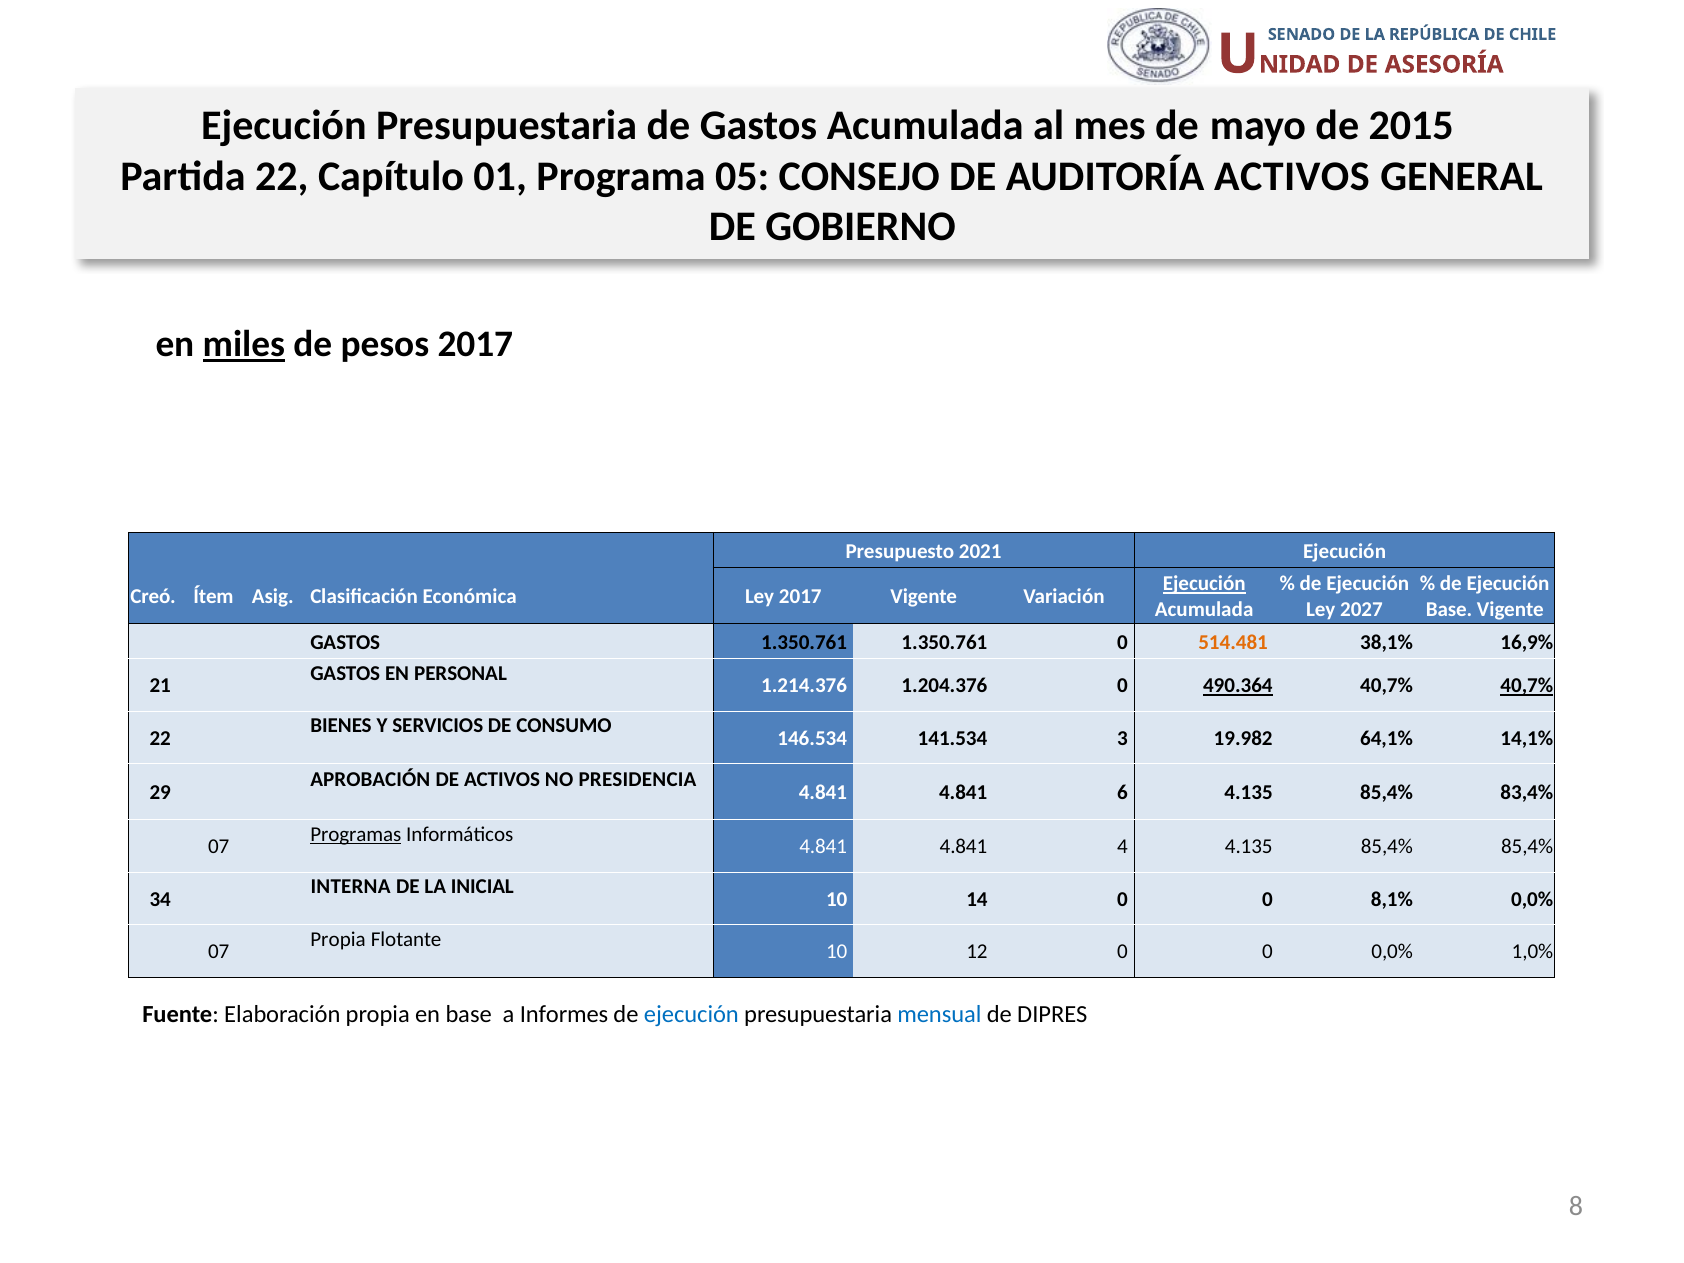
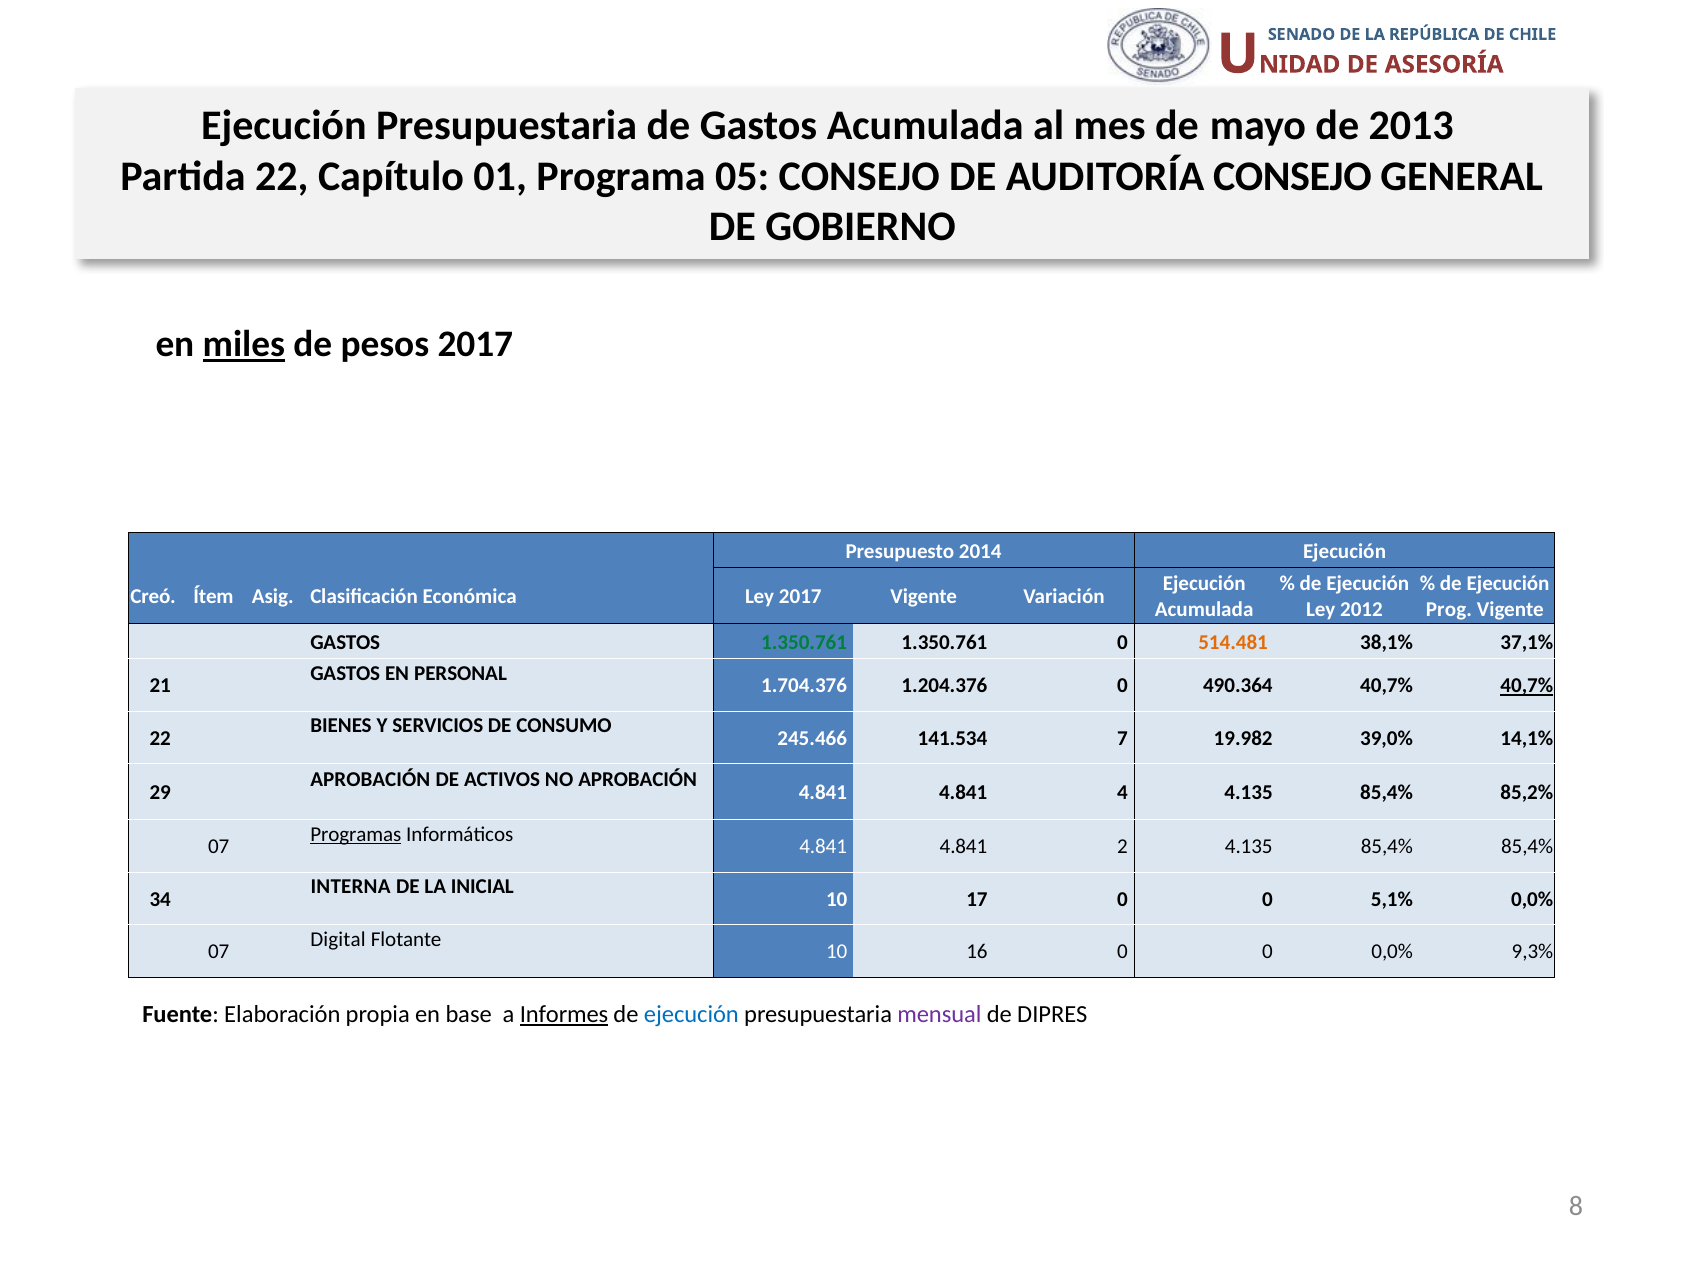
2015: 2015 -> 2013 (1411, 126)
AUDITORÍA ACTIVOS: ACTIVOS -> CONSEJO (1292, 176)
2021: 2021 -> 2014 (980, 551)
Ejecución underline: present -> none (1204, 584)
2027: 2027 -> 2012 (1361, 609)
Base: Base -> Prog (1449, 609)
1.350.761 colour: black -> green (804, 642)
16,9%: 16,9% -> 37,1% (1527, 642)
1.214.376: 1.214.376 -> 1.704.376 (804, 686)
490.364 underline: present -> none (1238, 686)
146.534: 146.534 -> 245.466 (812, 738)
3: 3 -> 7 (1123, 738)
64,1%: 64,1% -> 39,0% (1387, 738)
NO PRESIDENCIA: PRESIDENCIA -> APROBACIÓN (638, 780)
6: 6 -> 4 (1123, 793)
83,4%: 83,4% -> 85,2% (1527, 793)
4: 4 -> 2 (1123, 847)
14: 14 -> 17 (977, 899)
8,1%: 8,1% -> 5,1% (1392, 899)
Propia: Propia -> Digital (338, 939)
12: 12 -> 16 (977, 952)
1,0%: 1,0% -> 9,3% (1532, 952)
Informes underline: none -> present (564, 1014)
mensual colour: blue -> purple (939, 1014)
